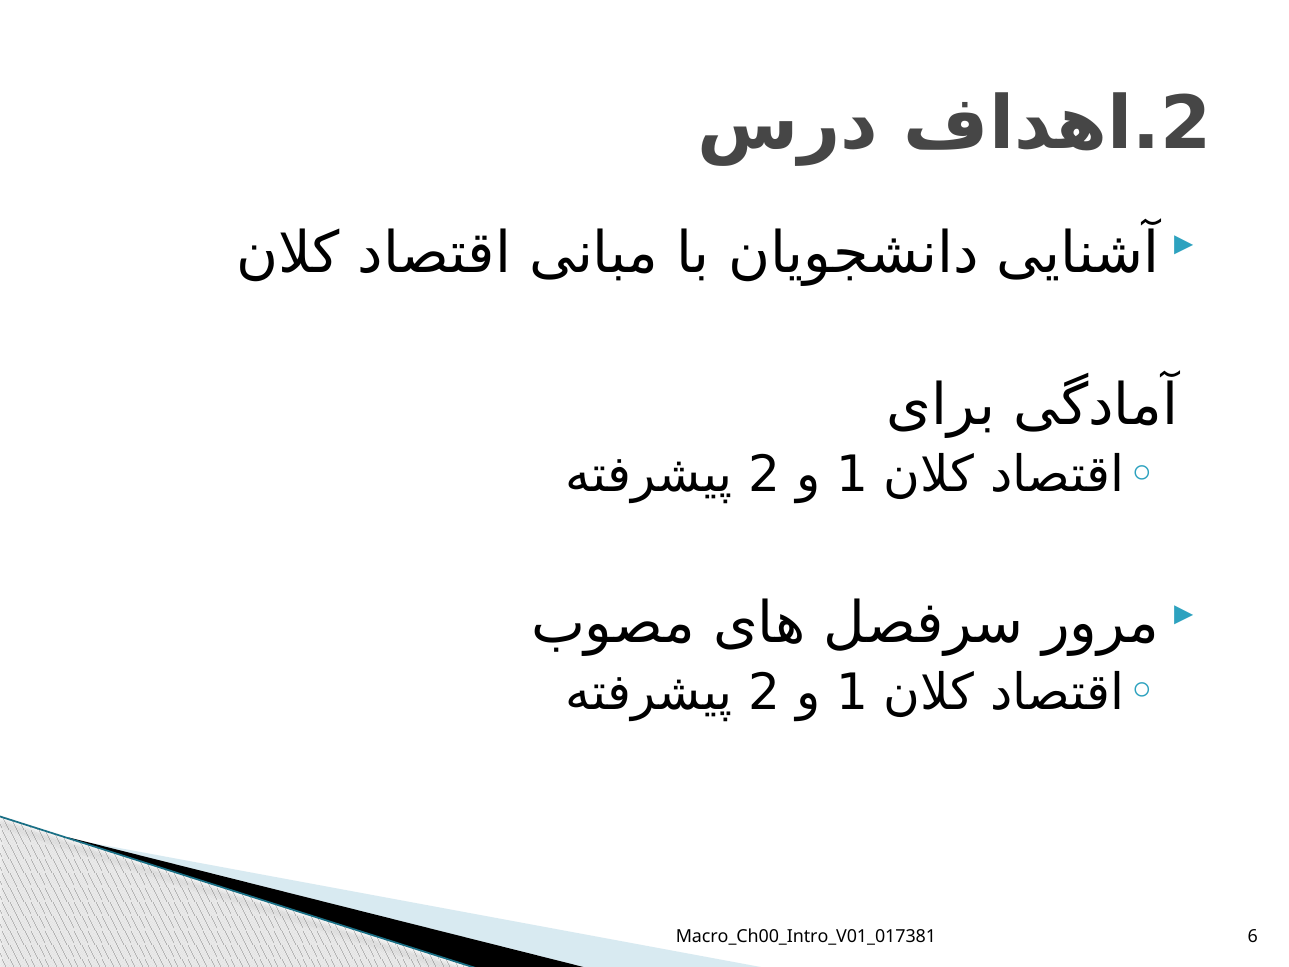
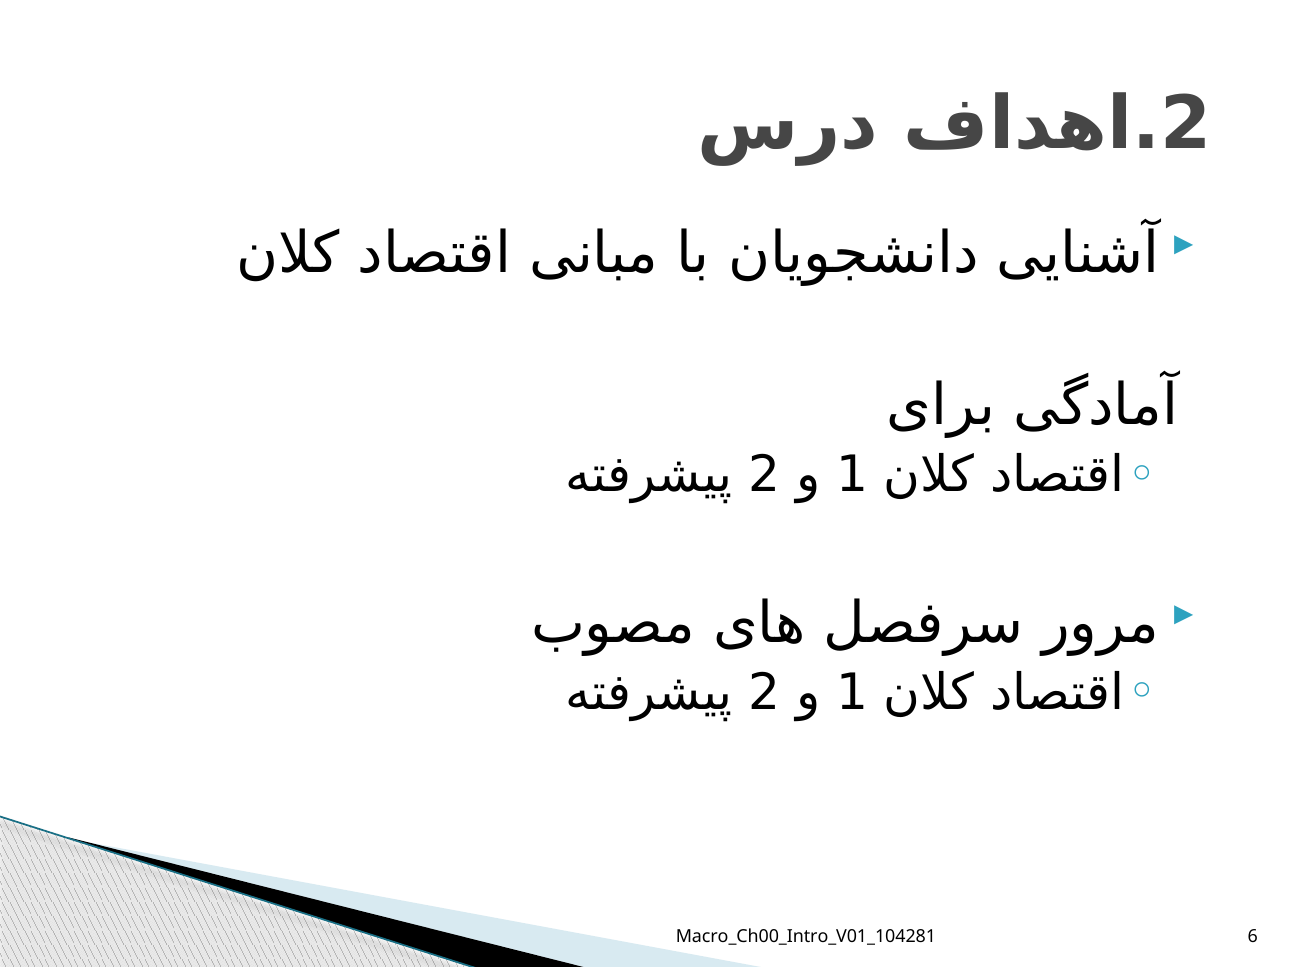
Macro_Ch00_Intro_V01_017381: Macro_Ch00_Intro_V01_017381 -> Macro_Ch00_Intro_V01_104281 (806, 936)
